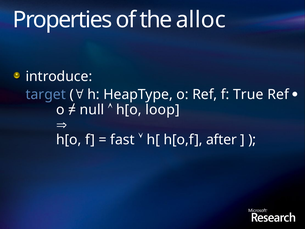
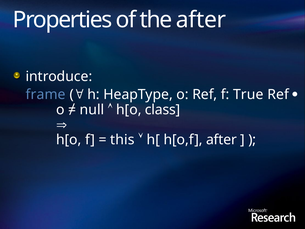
the alloc: alloc -> after (201, 20)
target: target -> frame (46, 94)
loop: loop -> class (163, 110)
fast: fast -> this (122, 140)
